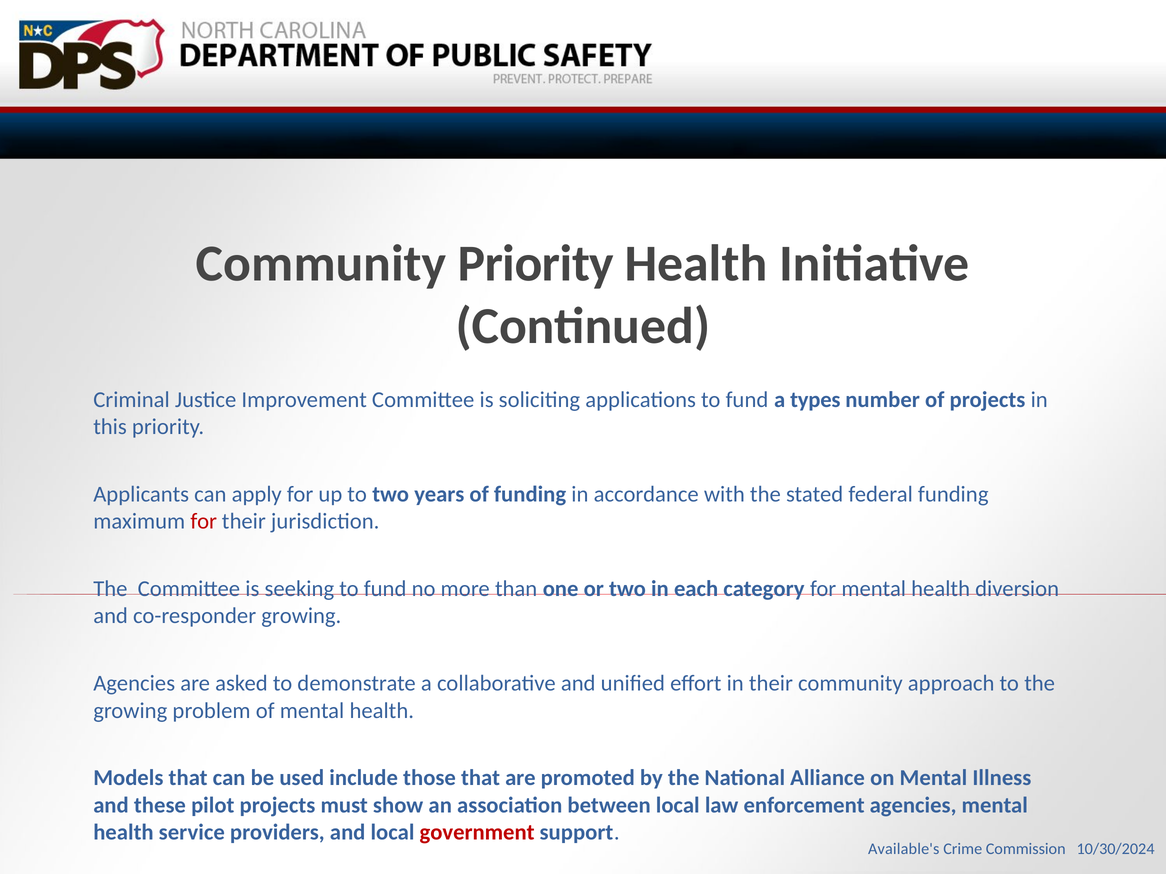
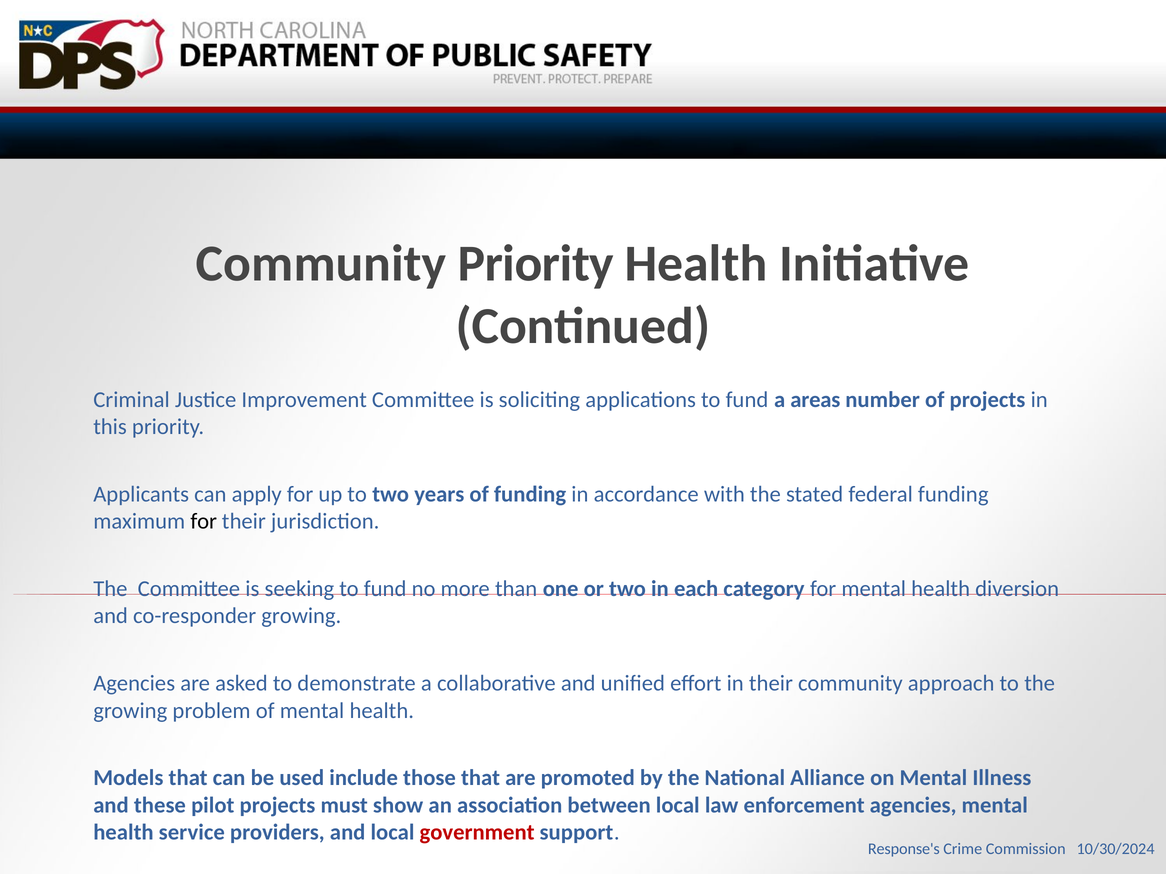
types: types -> areas (815, 400)
for colour: red -> black (204, 522)
Available's: Available's -> Response's (904, 849)
